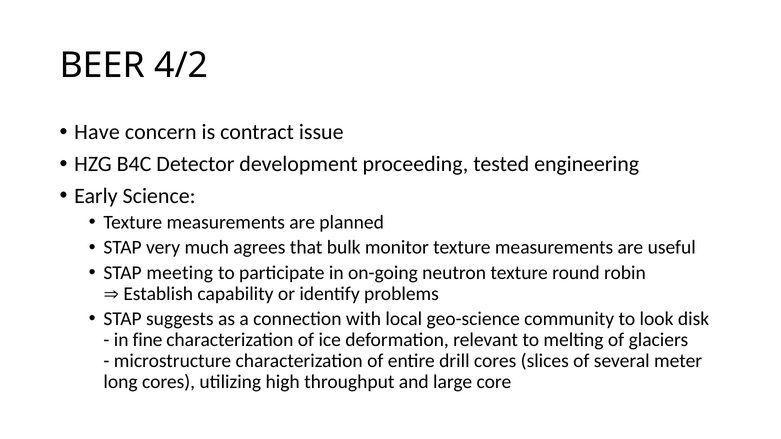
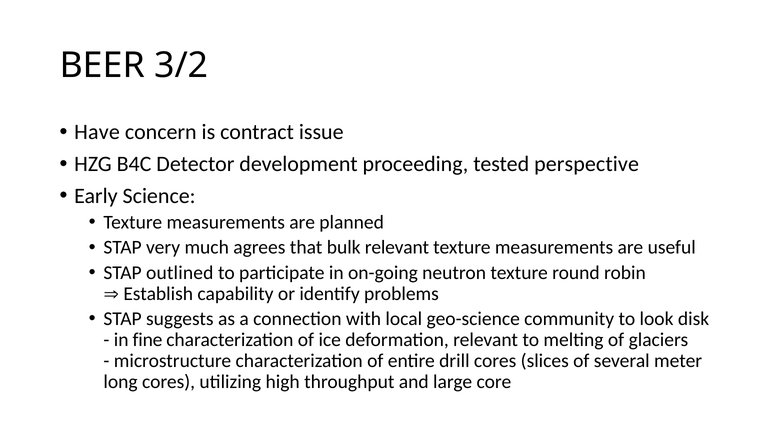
4/2: 4/2 -> 3/2 (181, 66)
engineering: engineering -> perspective (587, 164)
bulk monitor: monitor -> relevant (397, 248)
meeting: meeting -> outlined (180, 273)
